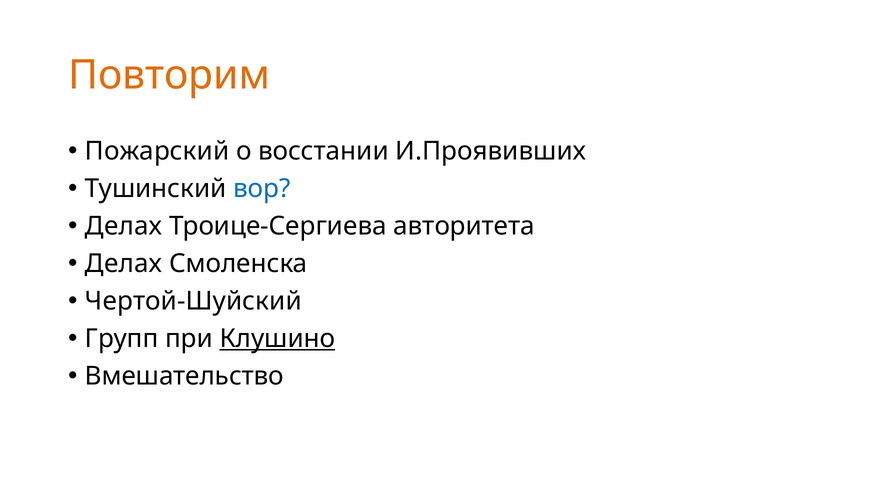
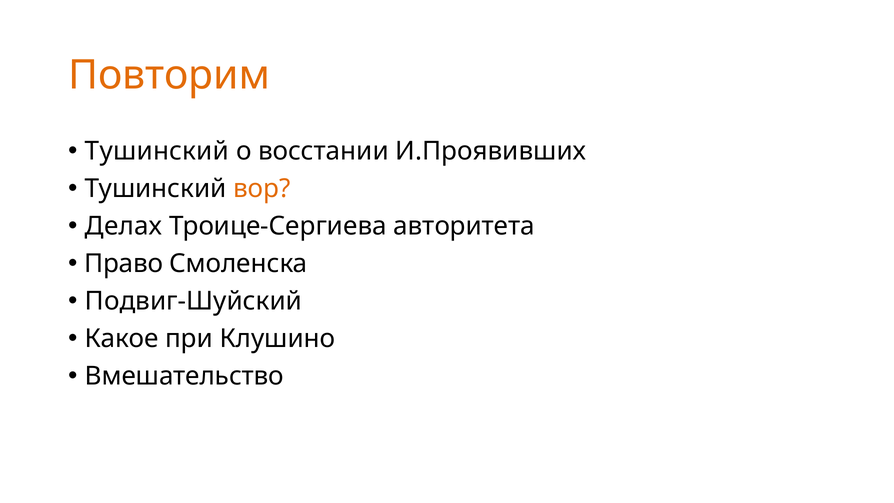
Пожарский: Пожарский -> Тушинский (157, 151)
вор colour: blue -> orange (262, 189)
Делах: Делах -> Право (124, 264)
Чертой-Шуйский: Чертой-Шуйский -> Подвиг-Шуйский (193, 301)
Групп: Групп -> Какое (122, 339)
Клушино underline: present -> none (277, 339)
